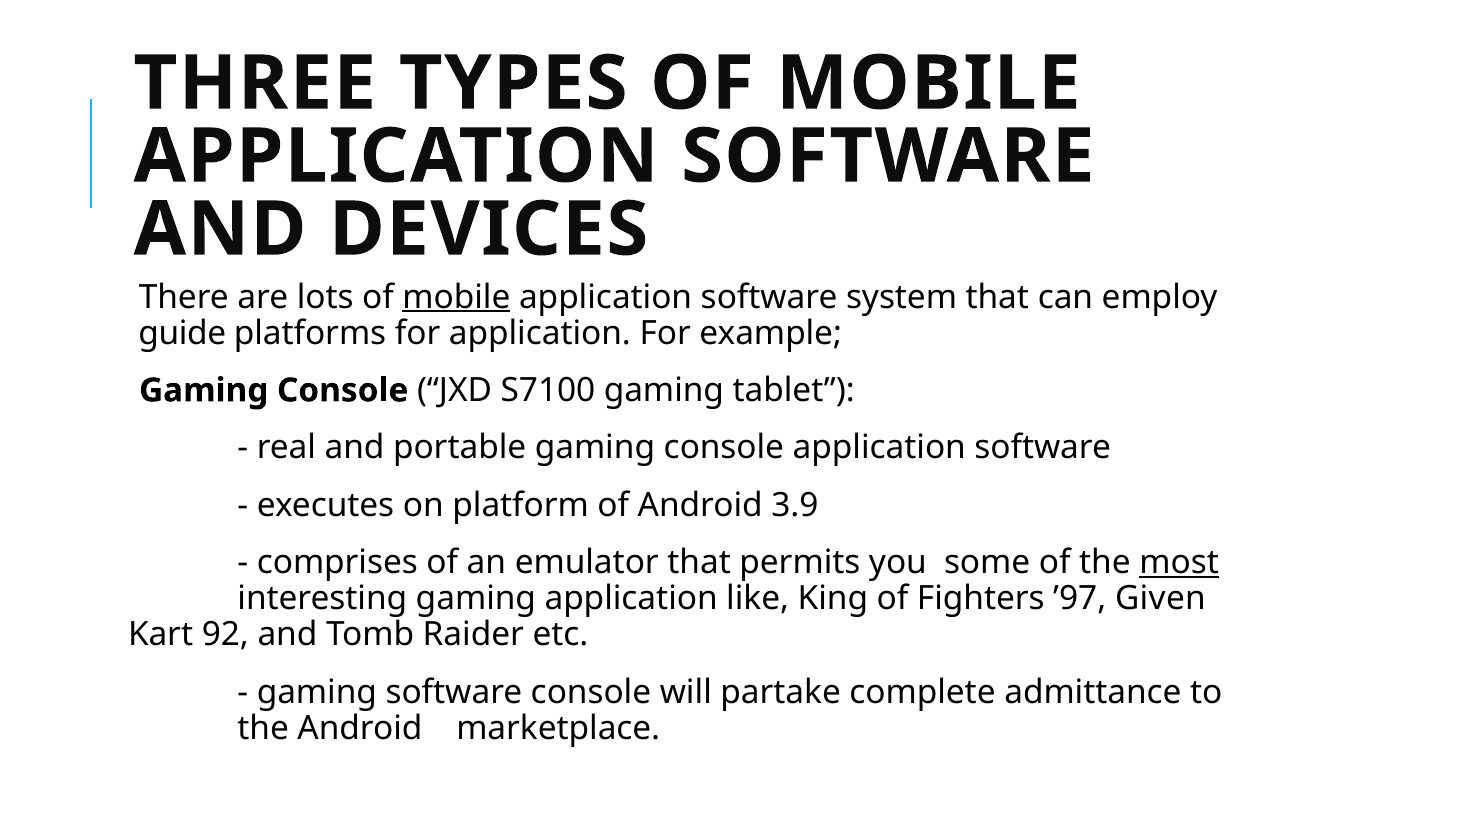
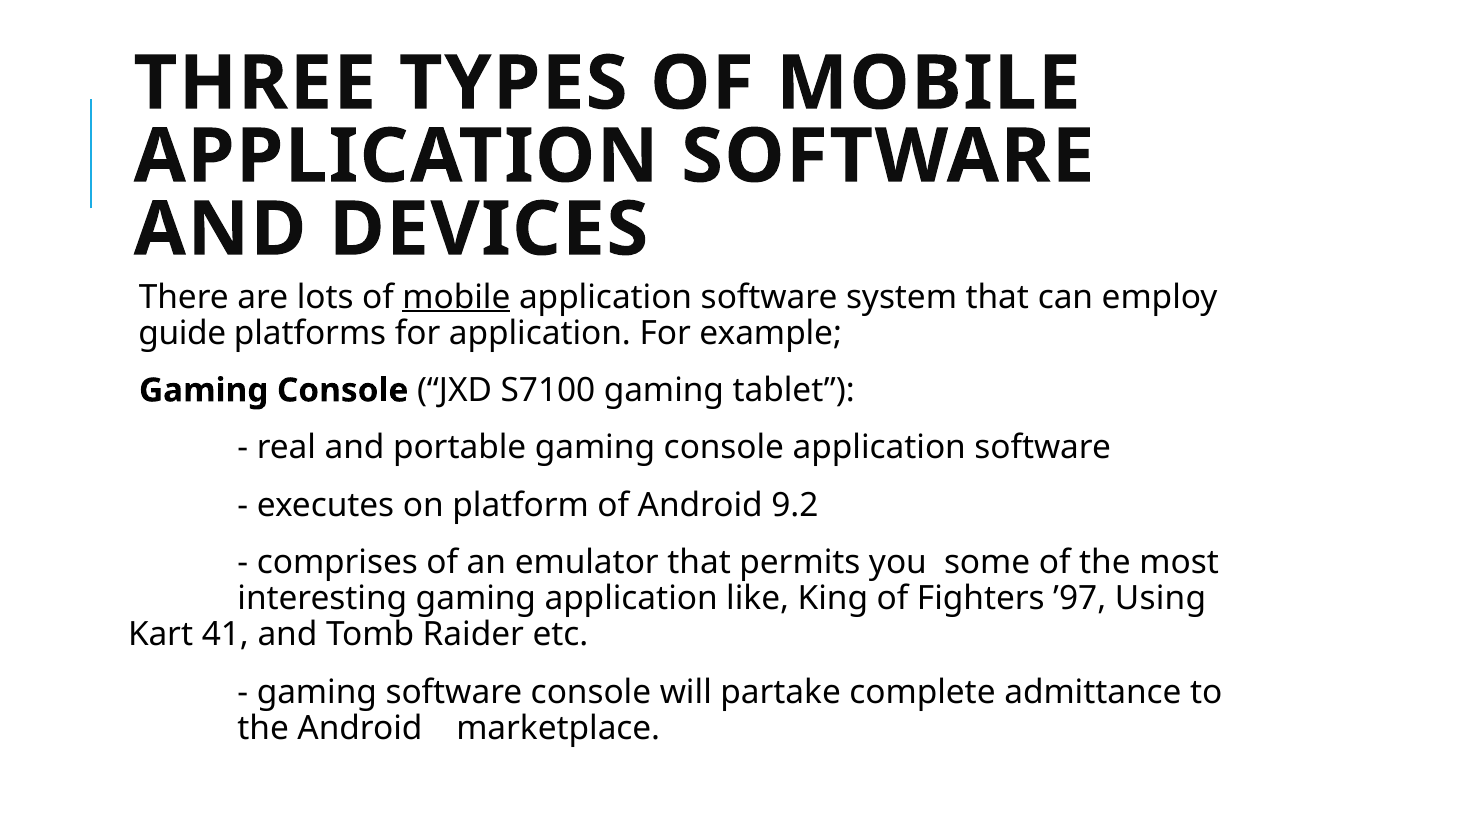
3.9: 3.9 -> 9.2 (795, 505)
most underline: present -> none (1179, 562)
Given: Given -> Using (1160, 598)
92: 92 -> 41 (225, 634)
